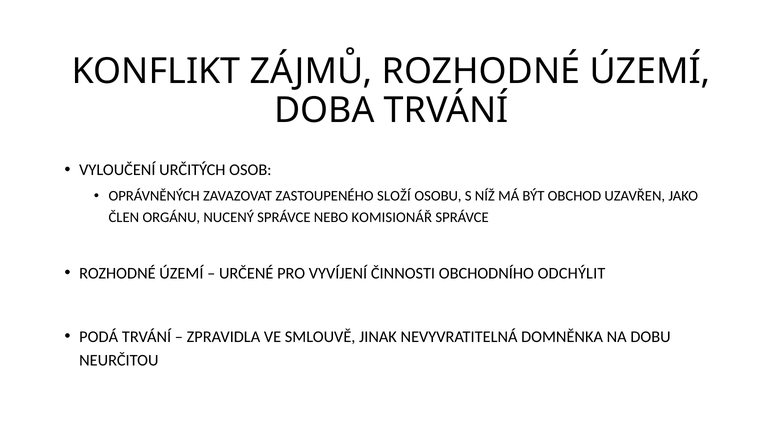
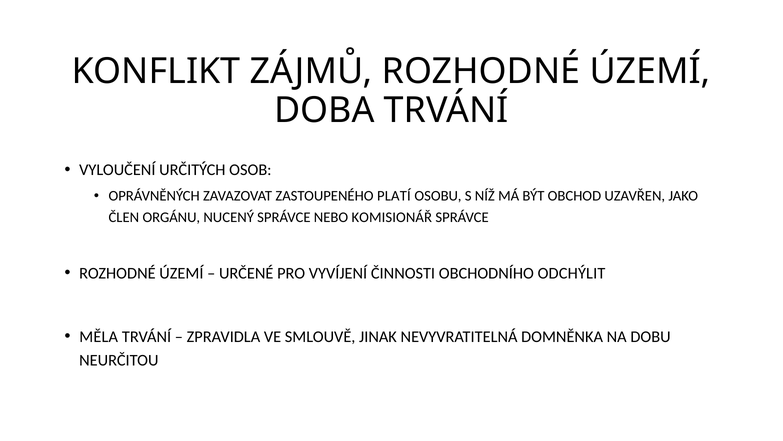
SLOŽÍ: SLOŽÍ -> PLATÍ (394, 196)
PODÁ: PODÁ -> MĚLA (99, 336)
